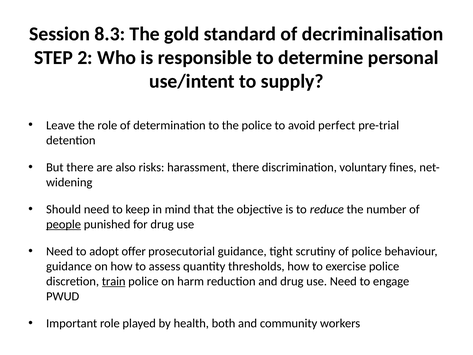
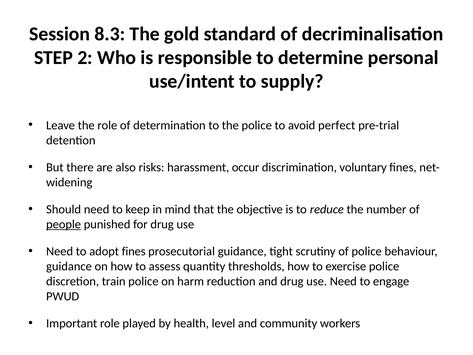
harassment there: there -> occur (246, 167)
adopt offer: offer -> fines (134, 251)
train underline: present -> none (114, 281)
both: both -> level (224, 323)
